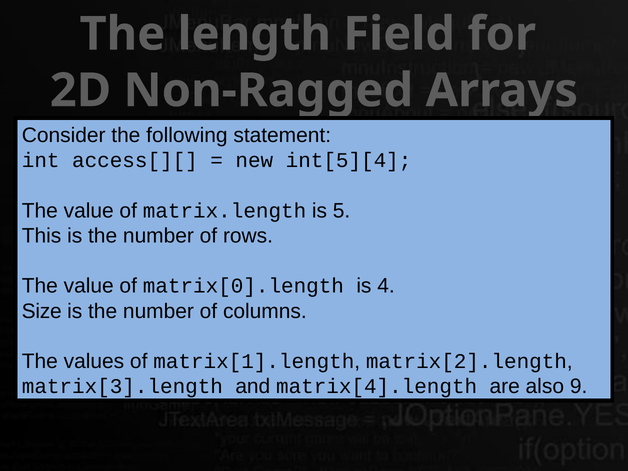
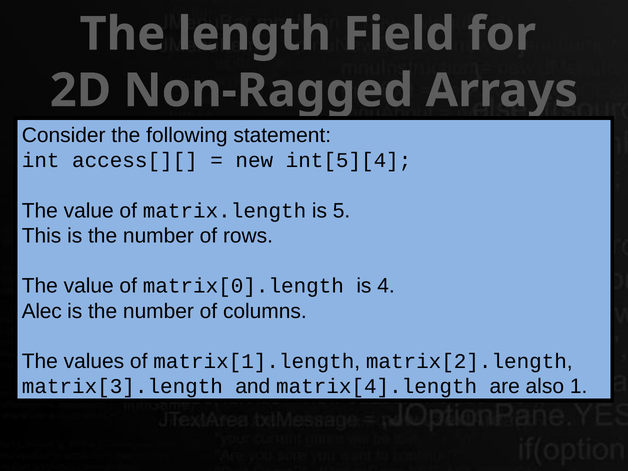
Size: Size -> Alec (42, 311)
9: 9 -> 1 (579, 386)
